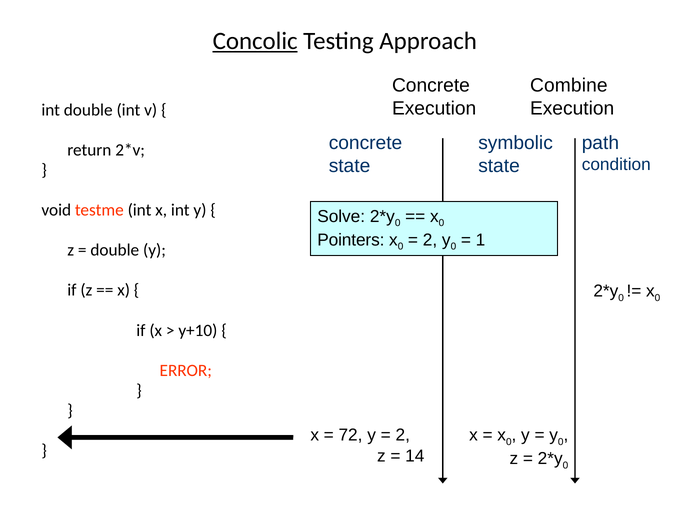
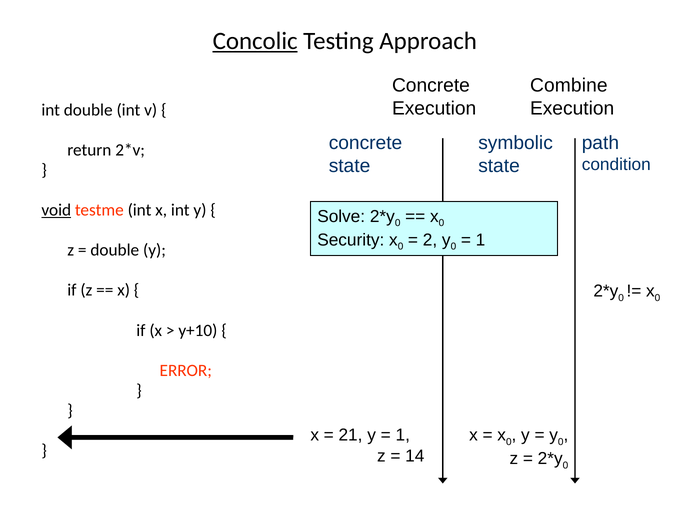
void underline: none -> present (56, 210)
Pointers: Pointers -> Security (351, 240)
72: 72 -> 21 (350, 435)
2: 2 -> 1 (403, 435)
